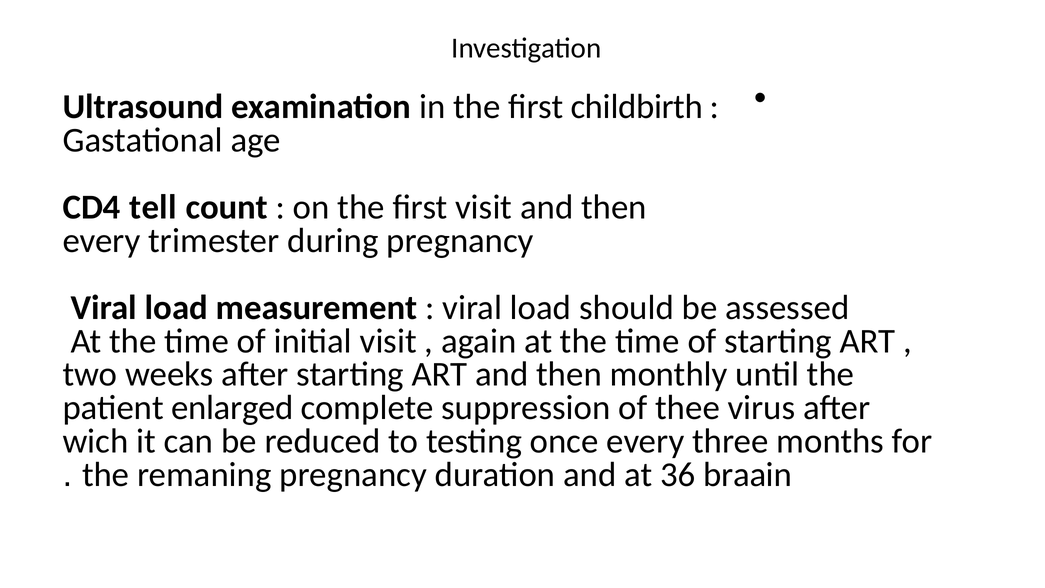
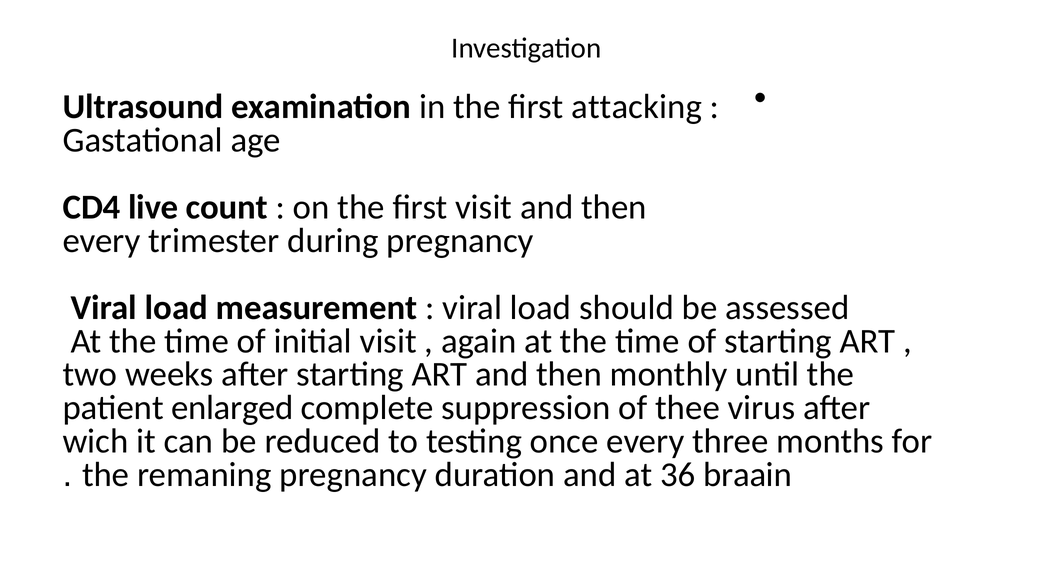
childbirth: childbirth -> attacking (637, 107)
tell: tell -> live (153, 207)
